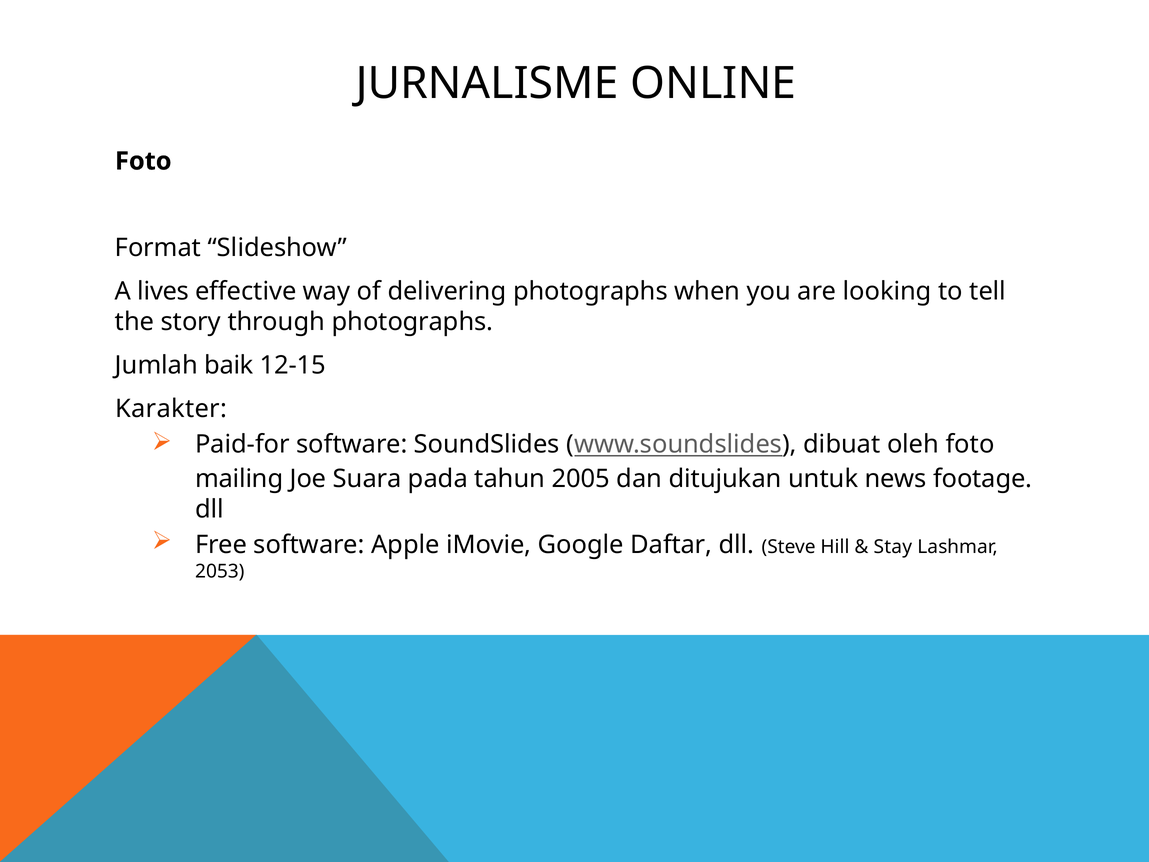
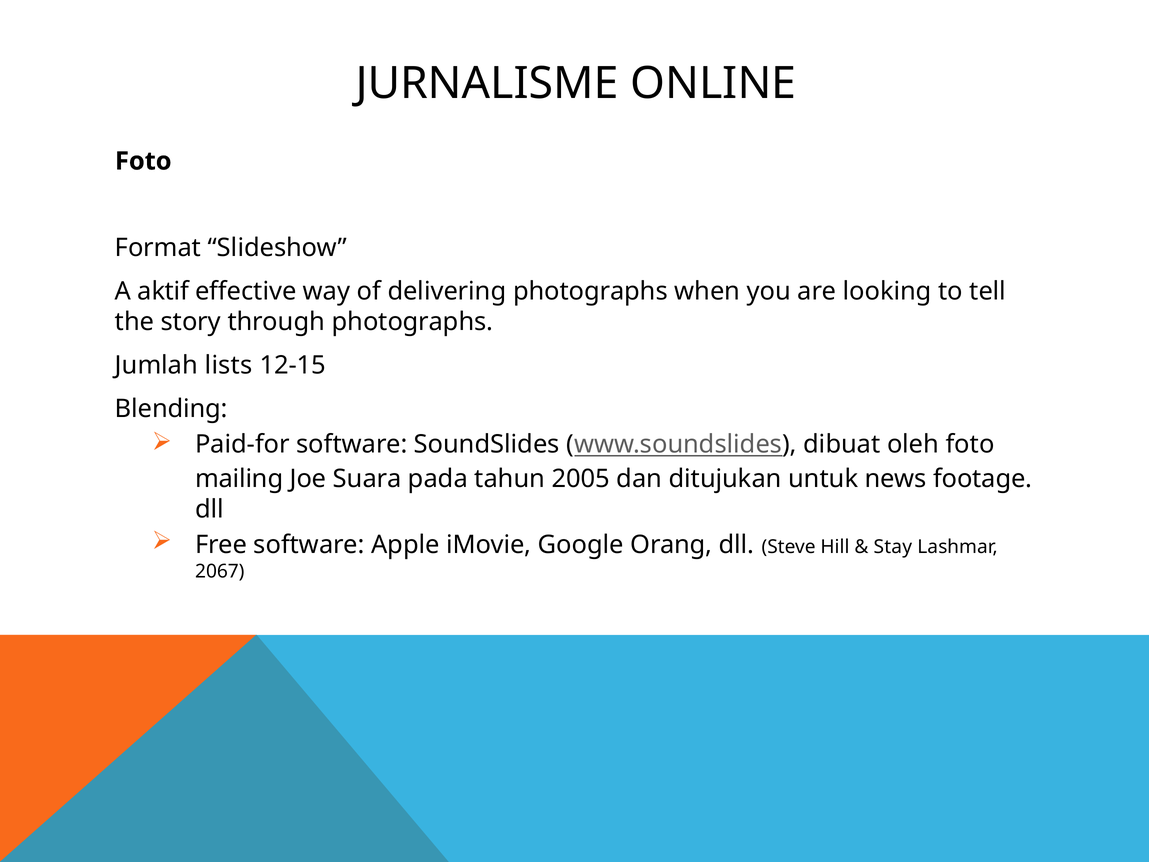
lives: lives -> aktif (163, 291)
baik: baik -> lists (229, 365)
Karakter: Karakter -> Blending (171, 409)
Daftar: Daftar -> Orang (671, 545)
2053: 2053 -> 2067 (220, 571)
